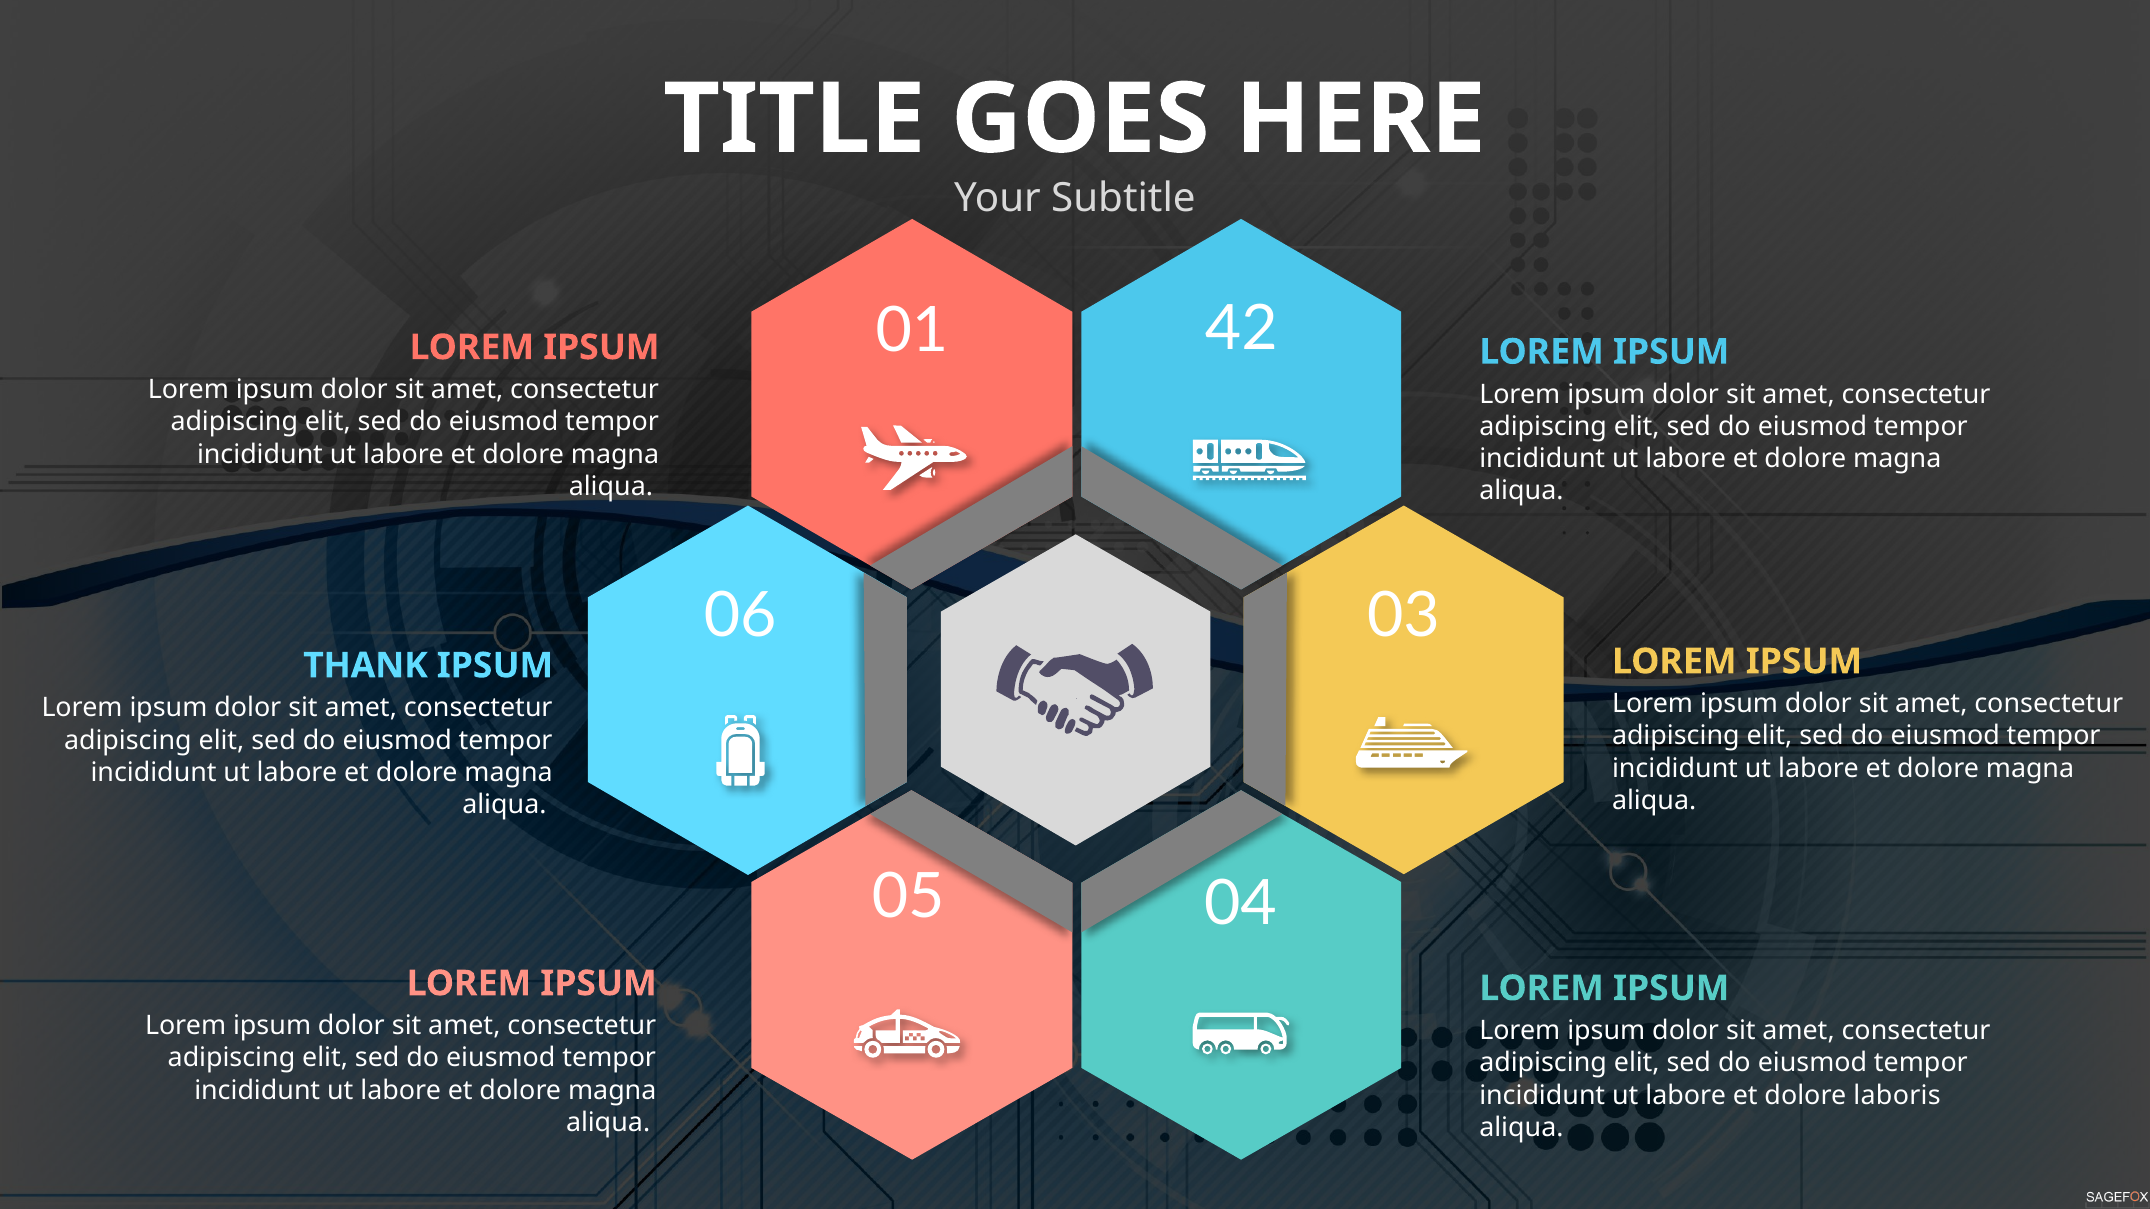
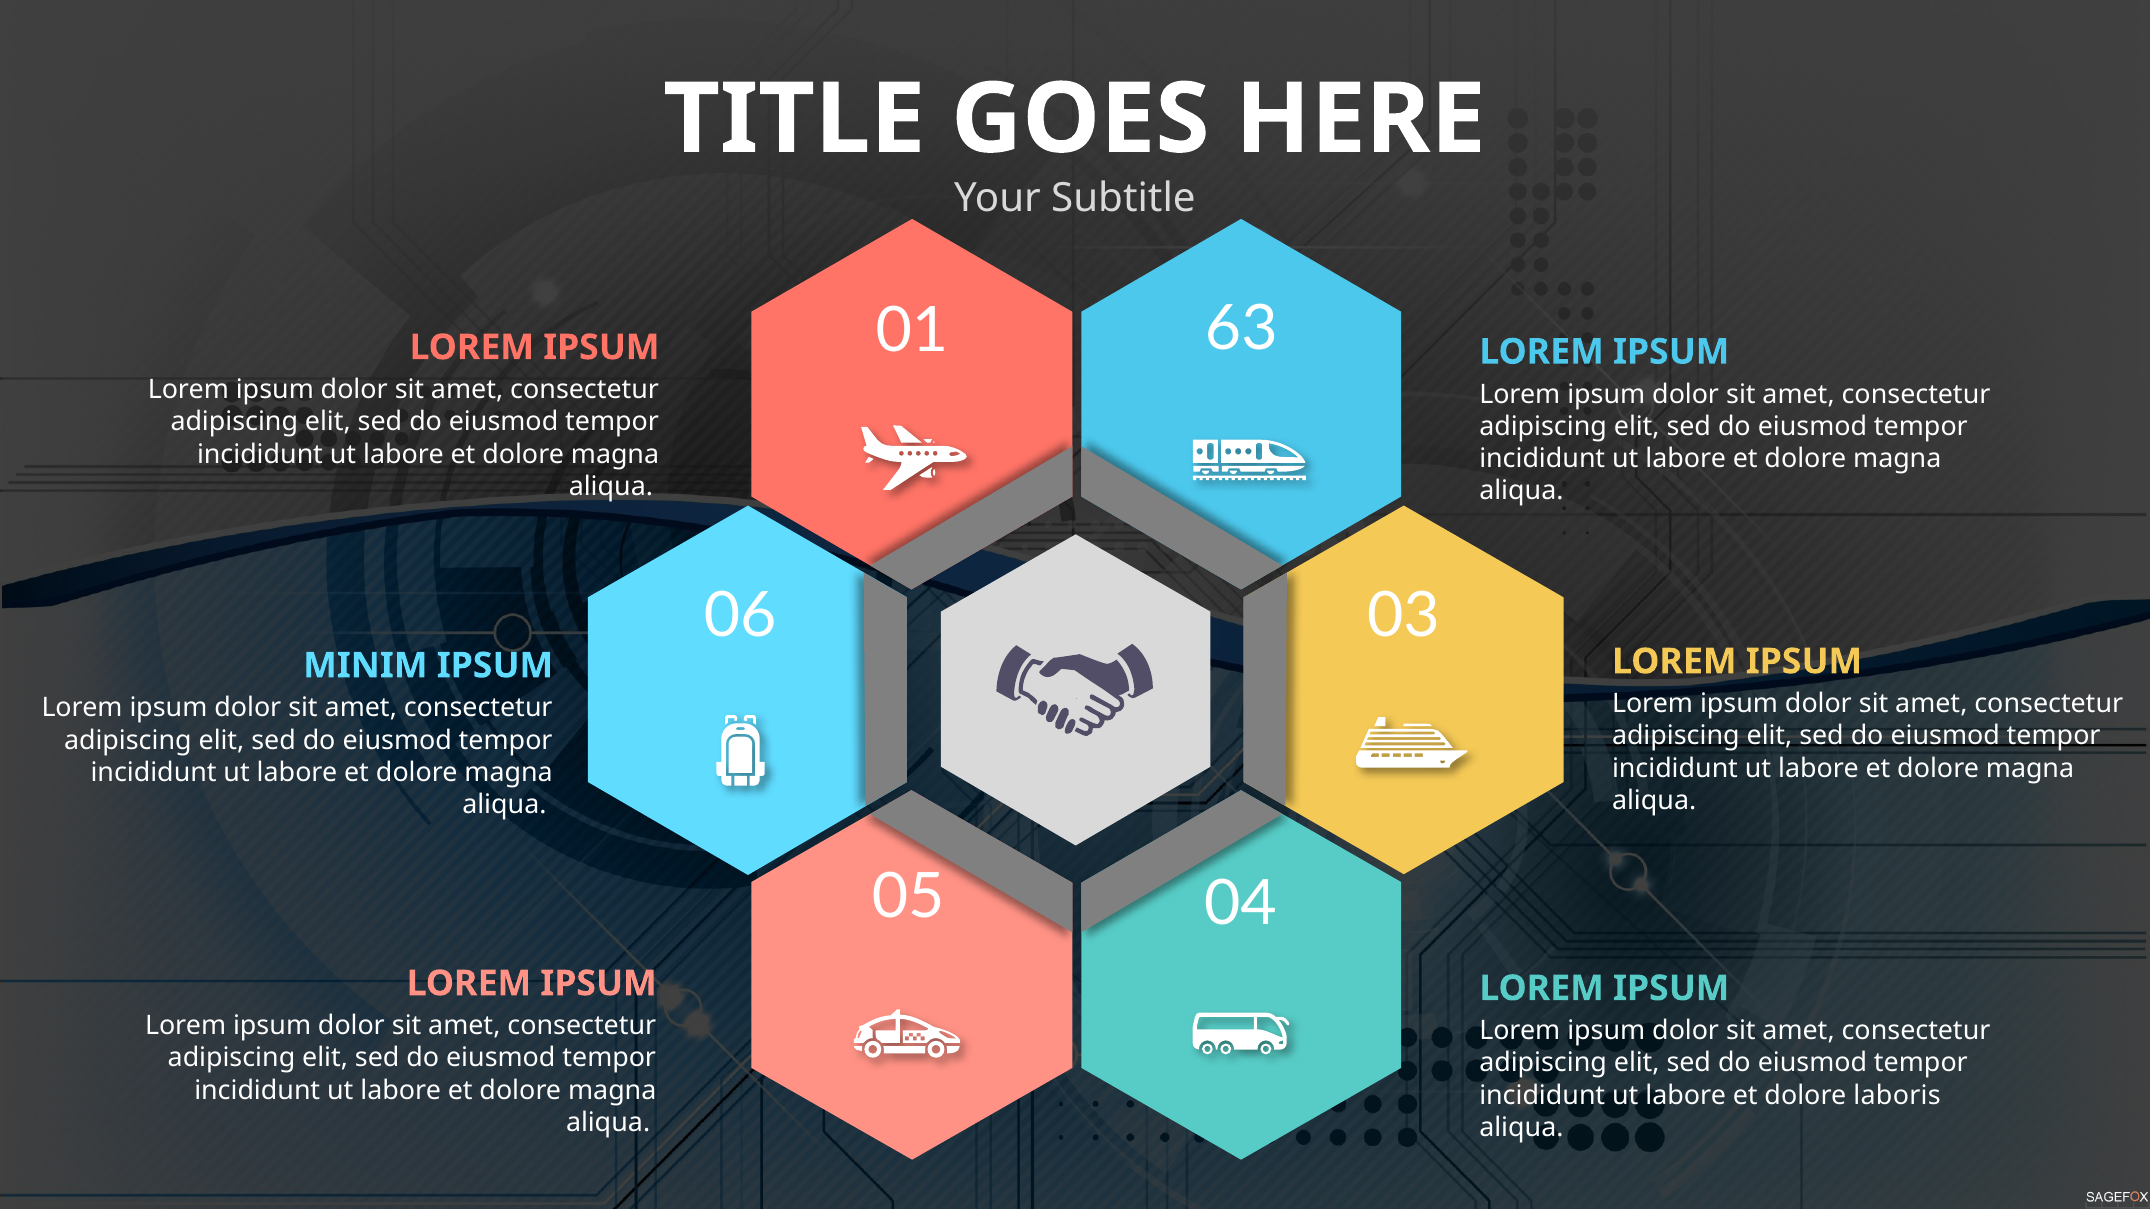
42: 42 -> 63 (1241, 329)
THANK: THANK -> MINIM (365, 666)
